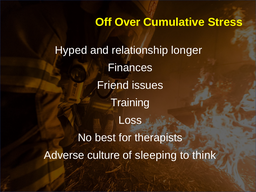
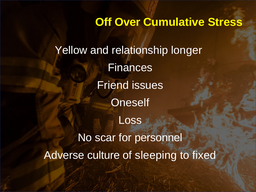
Hyped: Hyped -> Yellow (71, 50)
Training: Training -> Oneself (130, 103)
best: best -> scar (105, 138)
therapists: therapists -> personnel (159, 138)
think: think -> fixed (204, 155)
